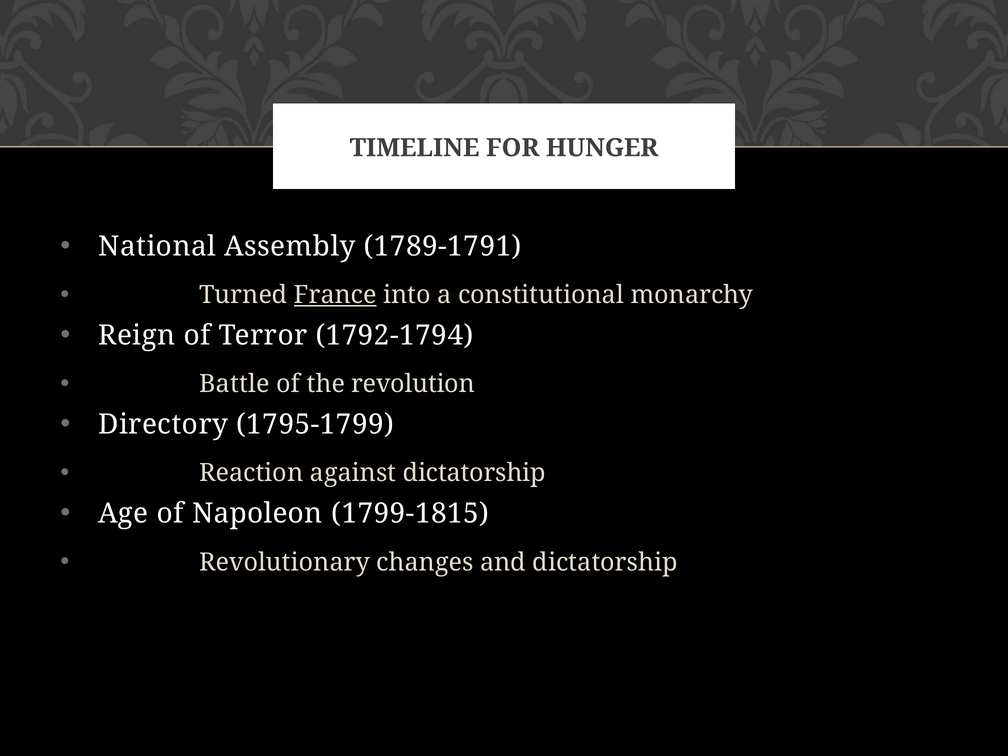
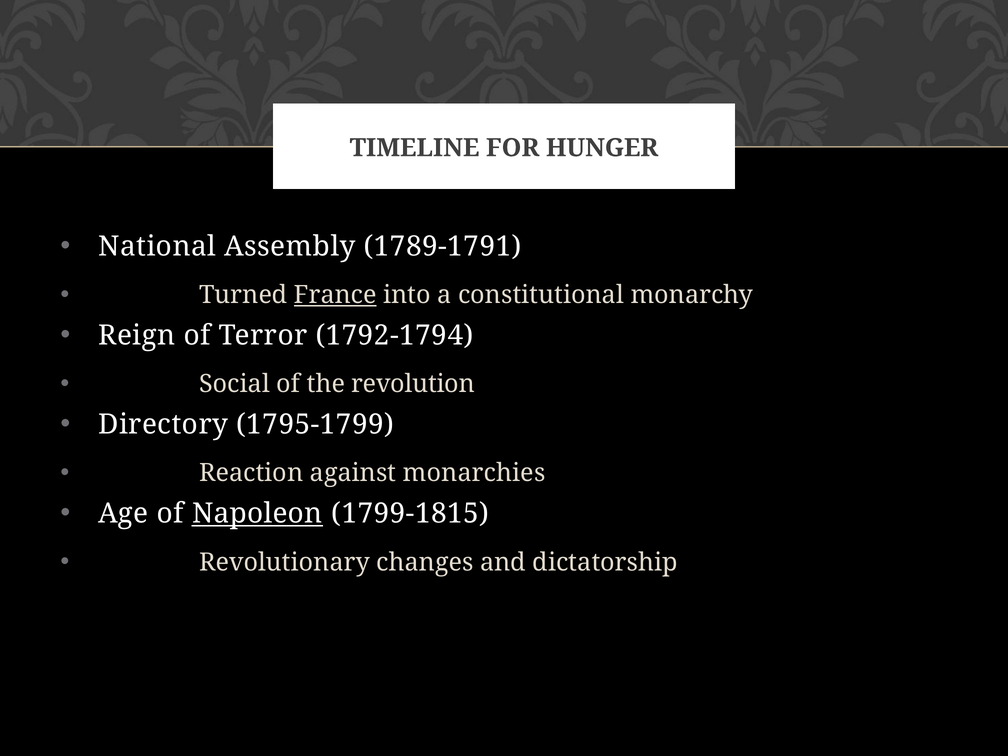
Battle: Battle -> Social (234, 384)
against dictatorship: dictatorship -> monarchies (474, 473)
Napoleon underline: none -> present (257, 514)
